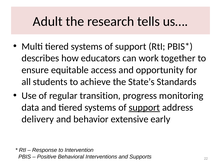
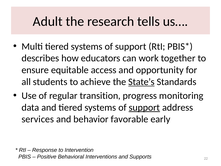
State’s underline: none -> present (141, 82)
delivery: delivery -> services (38, 119)
extensive: extensive -> favorable (130, 119)
